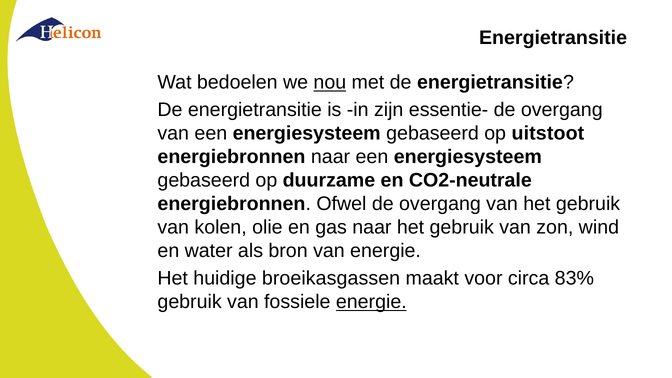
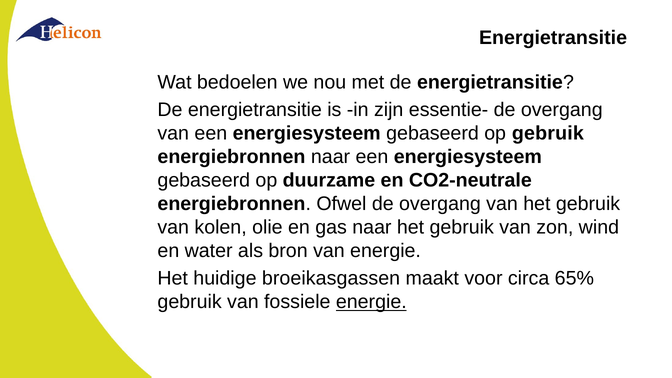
nou underline: present -> none (330, 82)
op uitstoot: uitstoot -> gebruik (548, 133)
83%: 83% -> 65% (574, 278)
